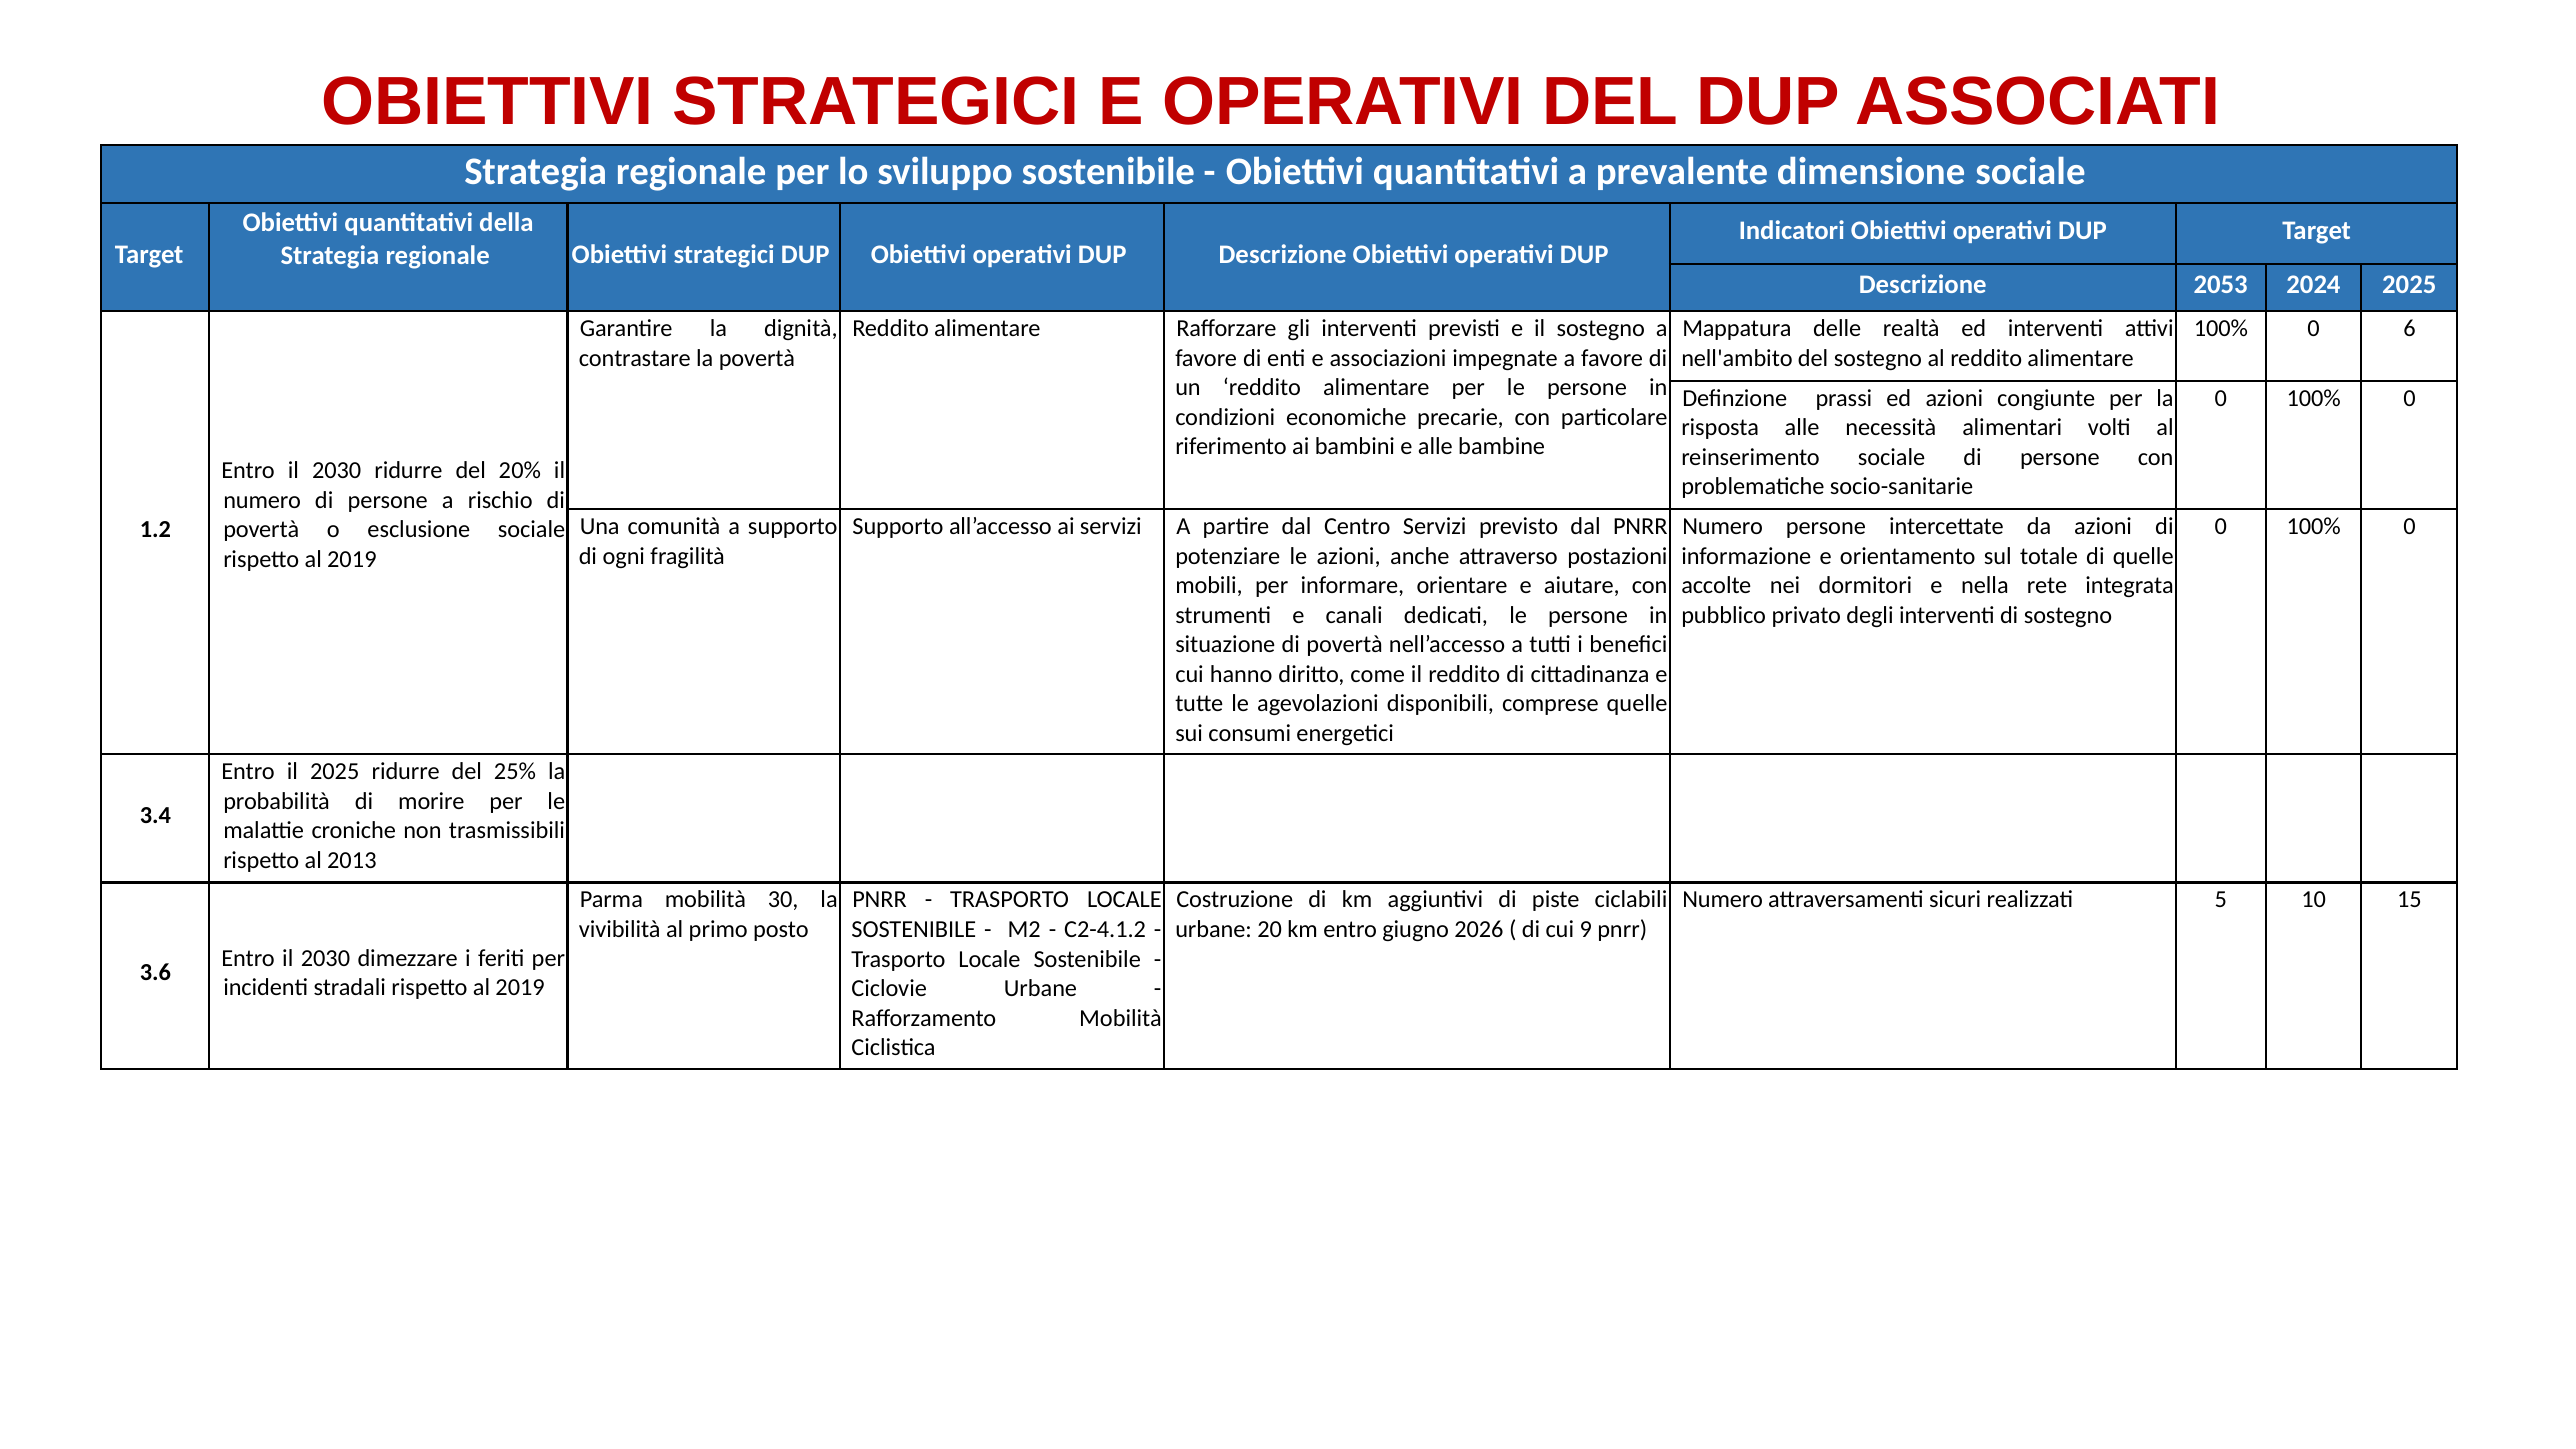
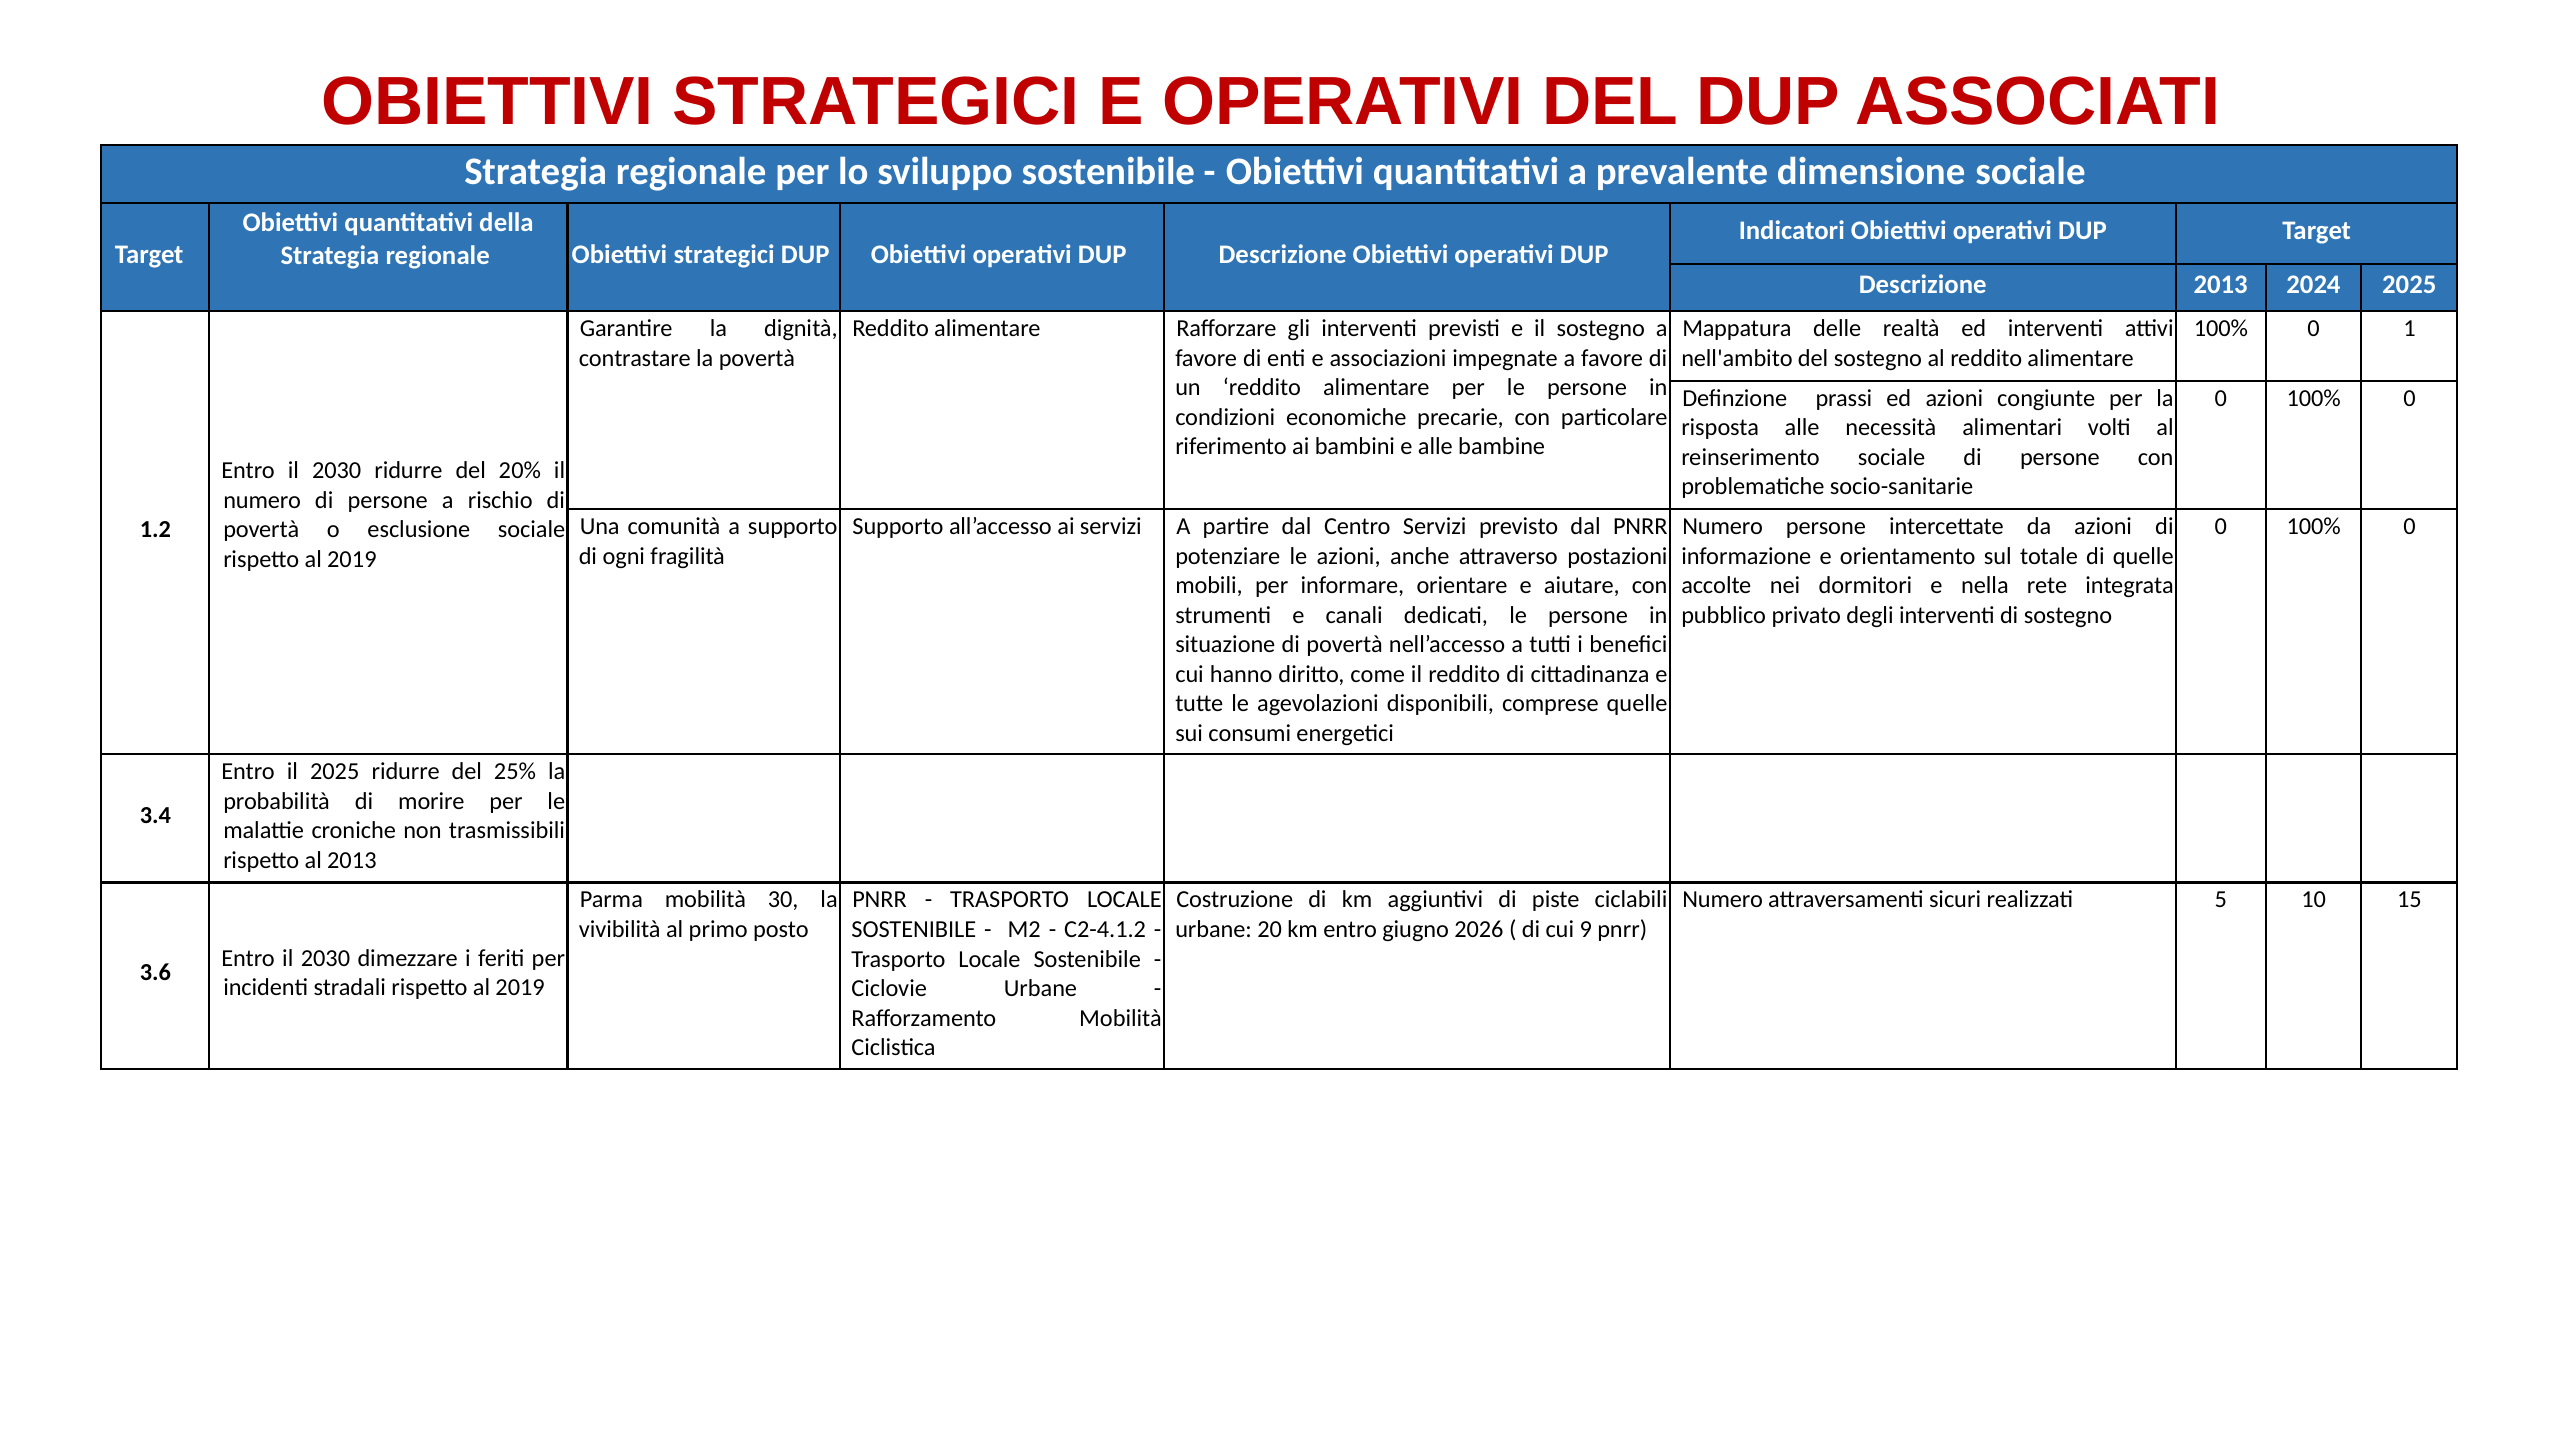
Descrizione 2053: 2053 -> 2013 (2221, 285)
6: 6 -> 1 (2409, 329)
